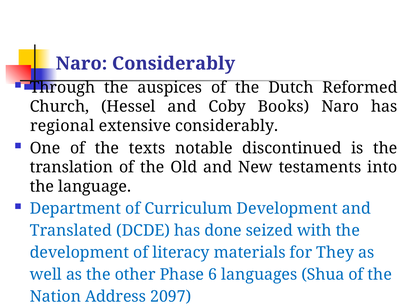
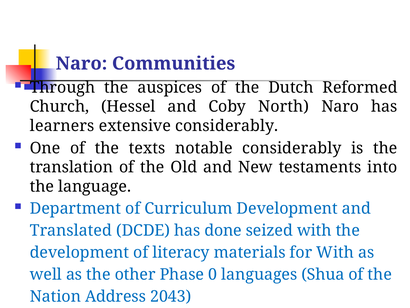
Naro Considerably: Considerably -> Communities (174, 63)
Books: Books -> North (284, 106)
regional: regional -> learners (62, 126)
notable discontinued: discontinued -> considerably (292, 148)
for They: They -> With (335, 252)
6: 6 -> 0 (213, 274)
2097: 2097 -> 2043 (171, 296)
